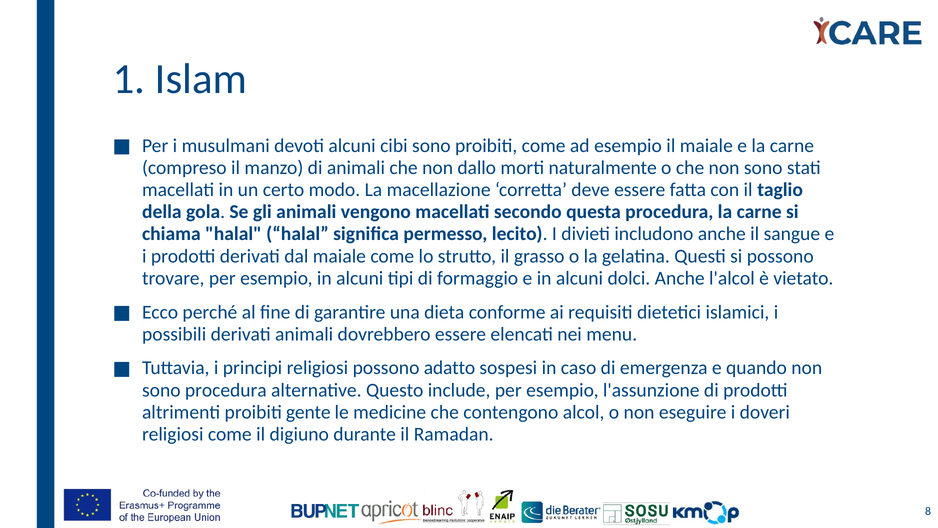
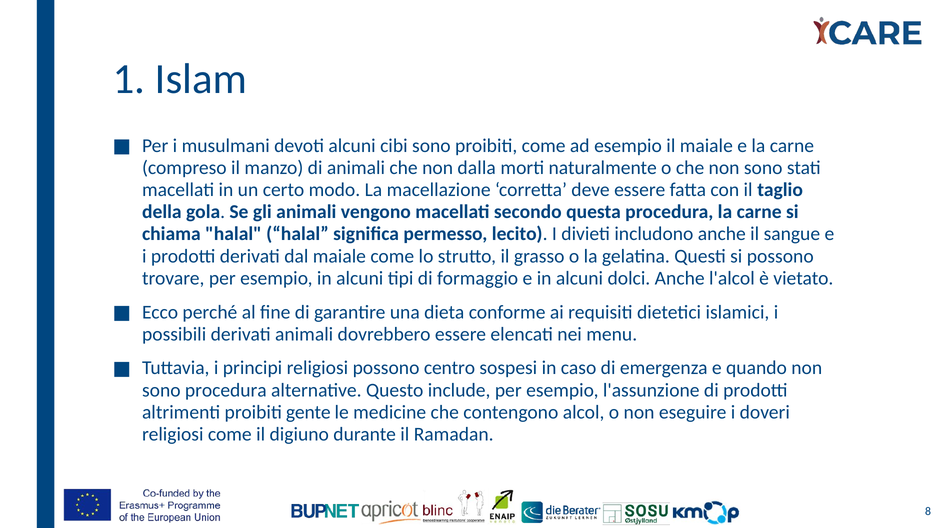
dallo: dallo -> dalla (477, 168)
adatto: adatto -> centro (449, 368)
